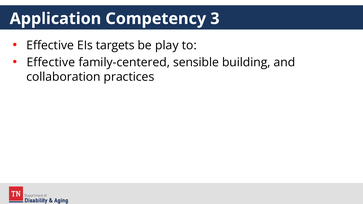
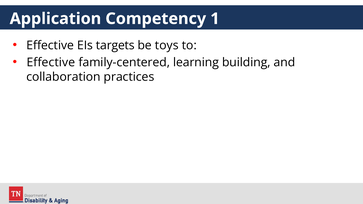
3: 3 -> 1 (215, 19)
play: play -> toys (167, 45)
sensible: sensible -> learning (196, 62)
